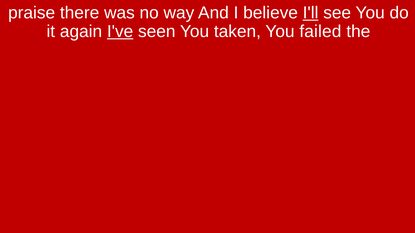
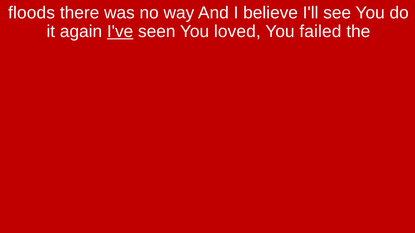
praise: praise -> floods (32, 13)
I'll underline: present -> none (311, 13)
taken: taken -> loved (237, 32)
